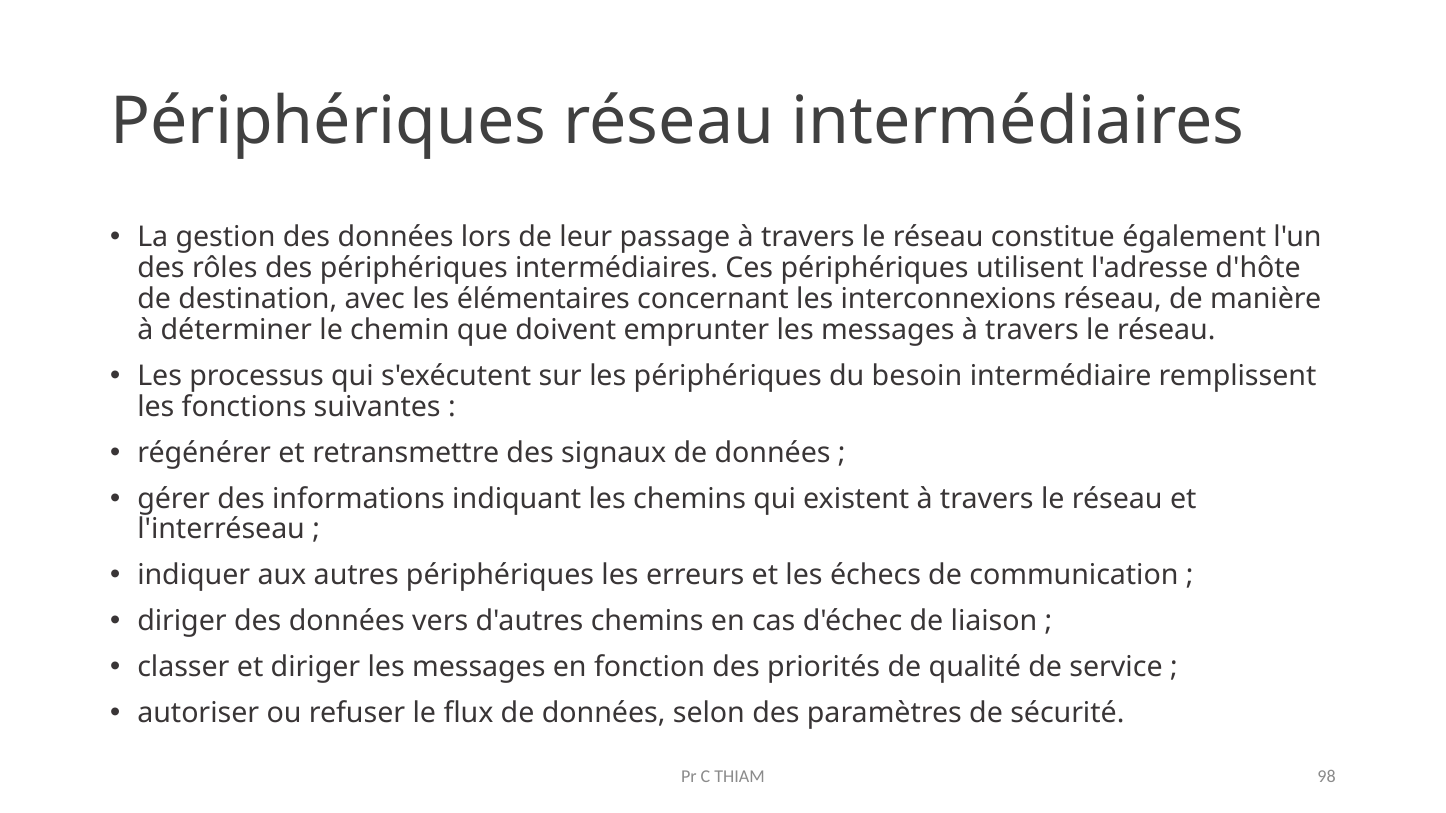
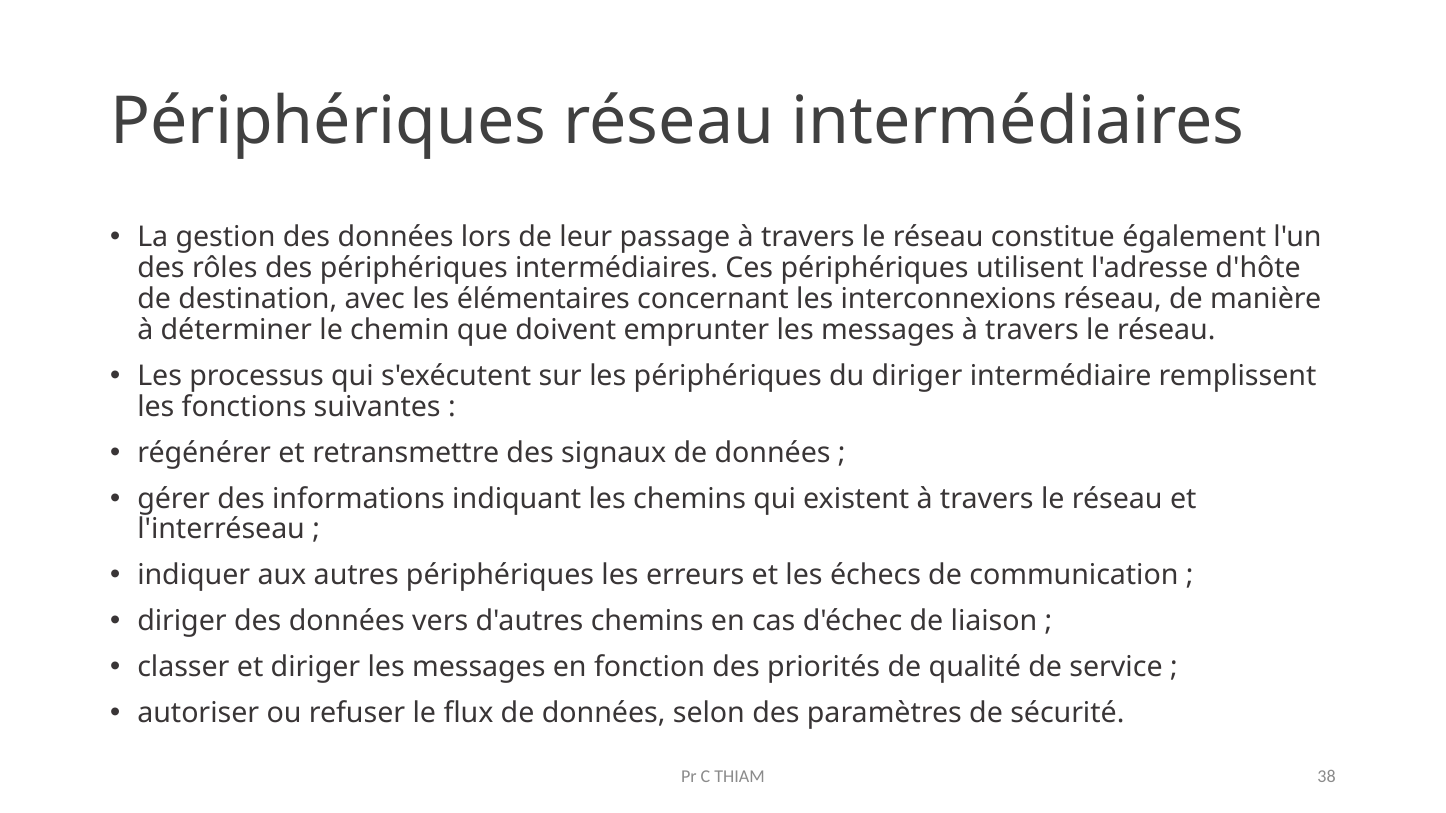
du besoin: besoin -> diriger (917, 376)
98: 98 -> 38 (1327, 777)
